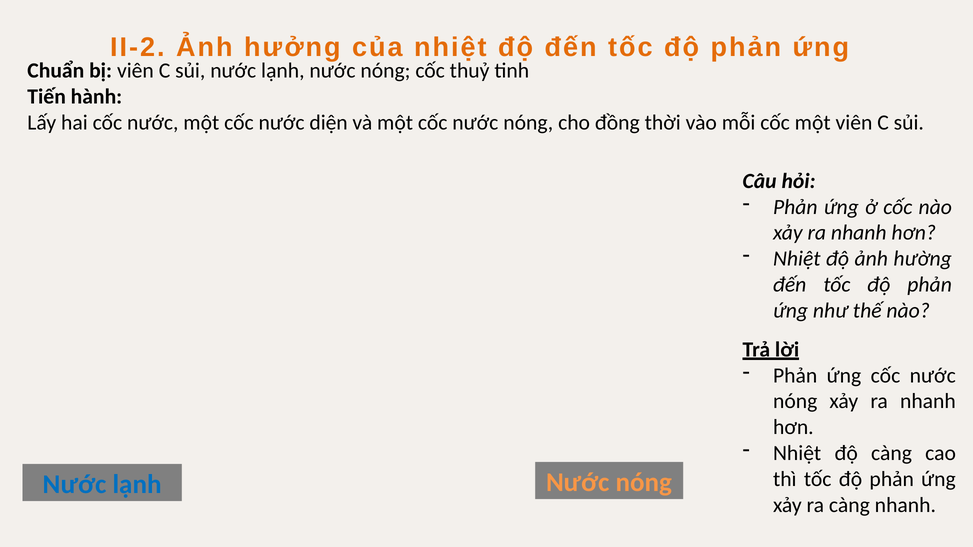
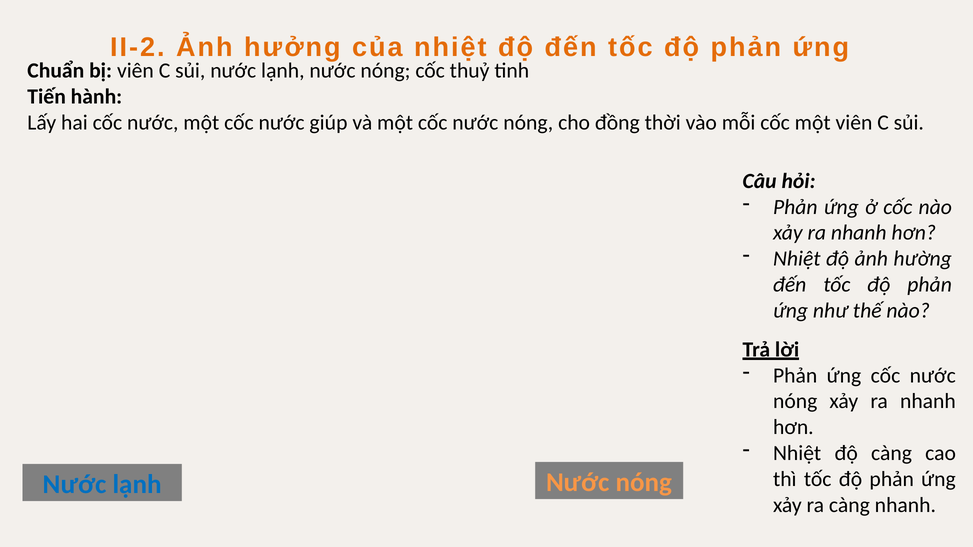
diện: diện -> giúp (328, 123)
